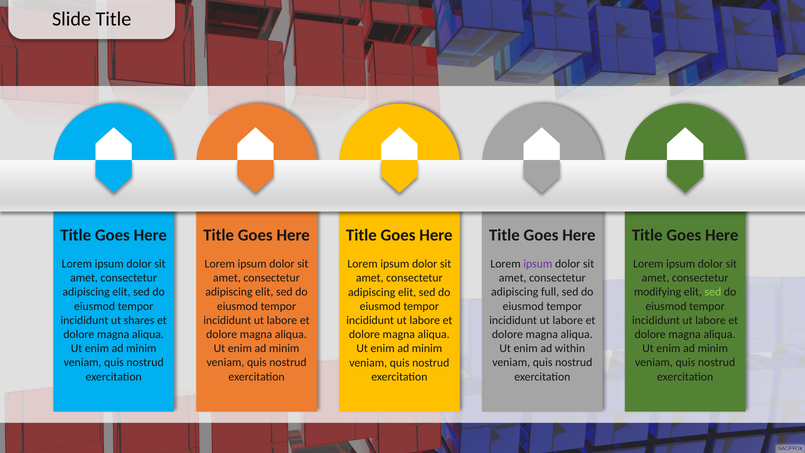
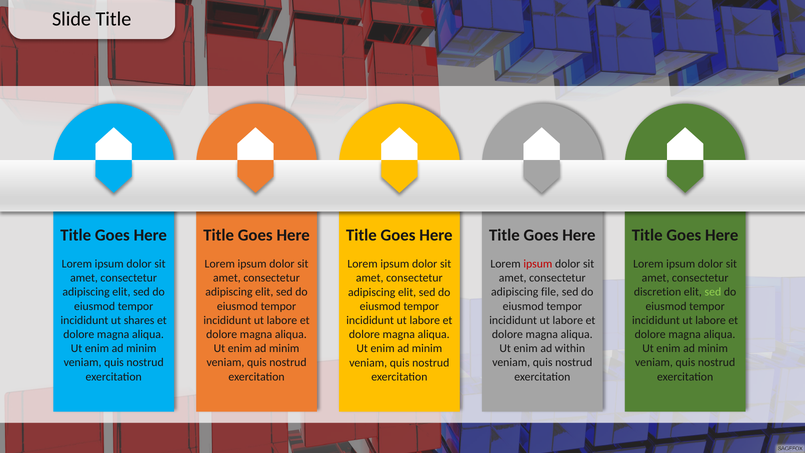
ipsum colour: purple -> red (538, 264)
modifying: modifying -> discretion (658, 292)
full: full -> file (550, 292)
